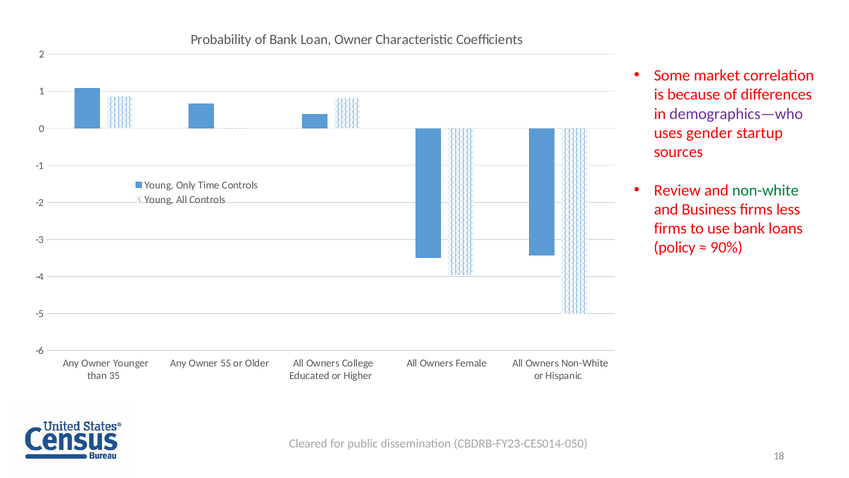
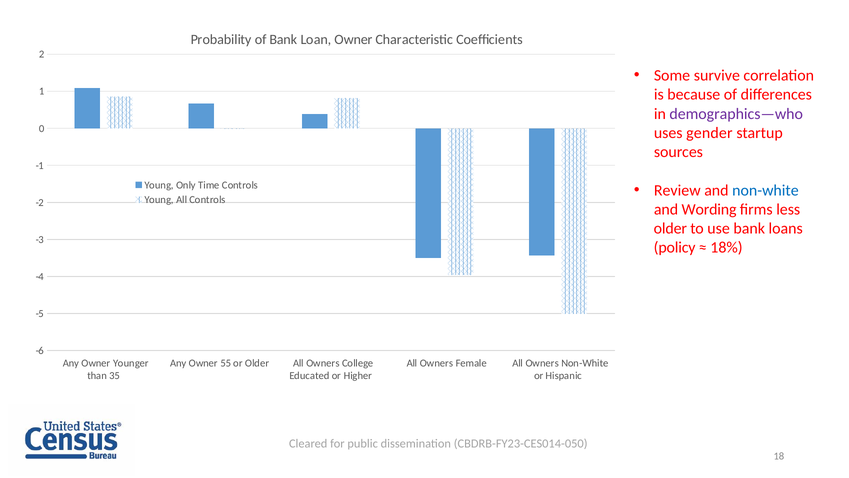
market: market -> survive (717, 76)
non-white colour: green -> blue (765, 190)
Business: Business -> Wording (709, 209)
firms: firms -> older (670, 228)
90%: 90% -> 18% (726, 247)
